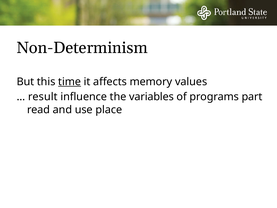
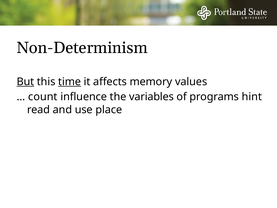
But underline: none -> present (25, 82)
result: result -> count (43, 97)
part: part -> hint (252, 97)
